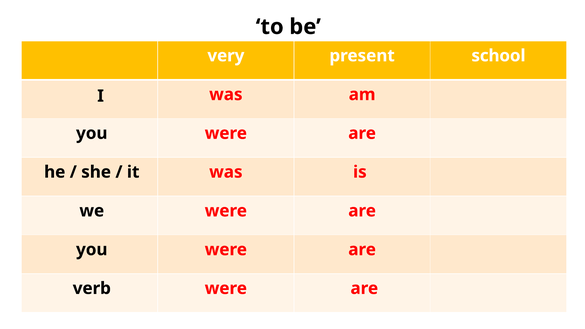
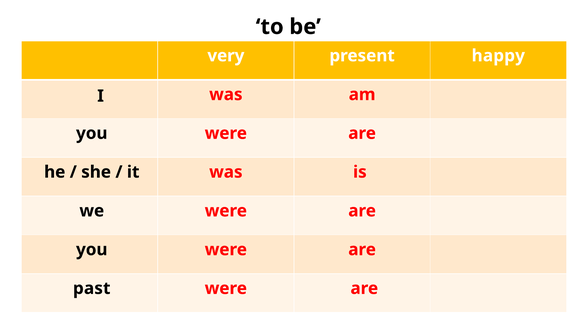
school: school -> happy (498, 56)
verb: verb -> past (92, 288)
